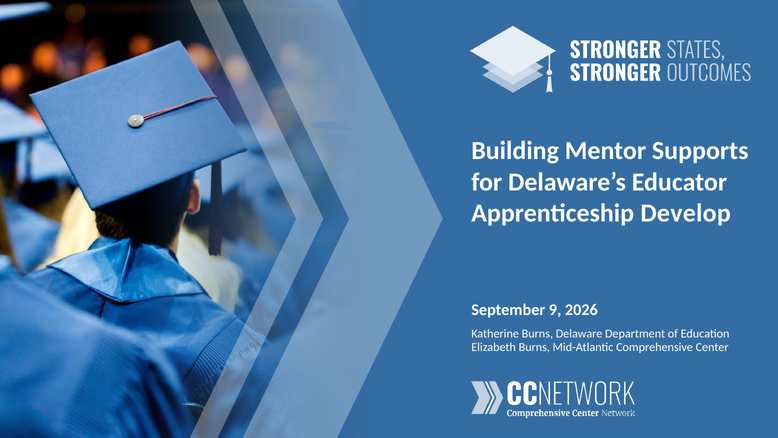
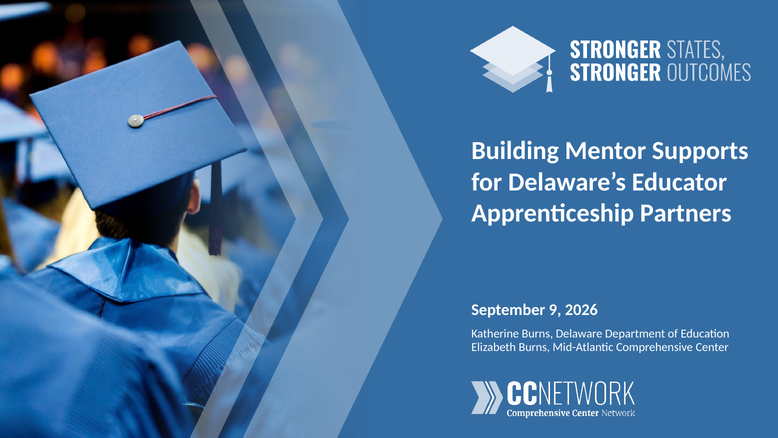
Develop: Develop -> Partners (686, 213)
